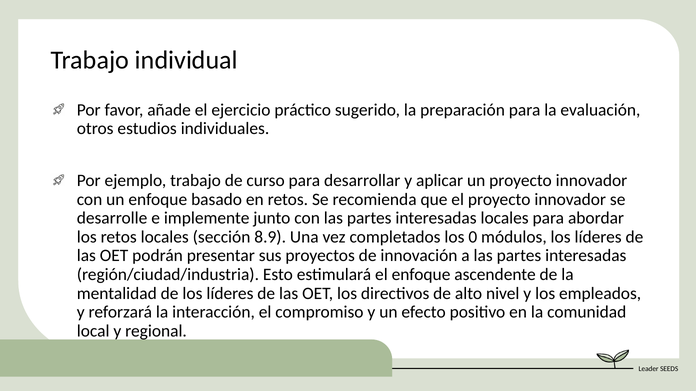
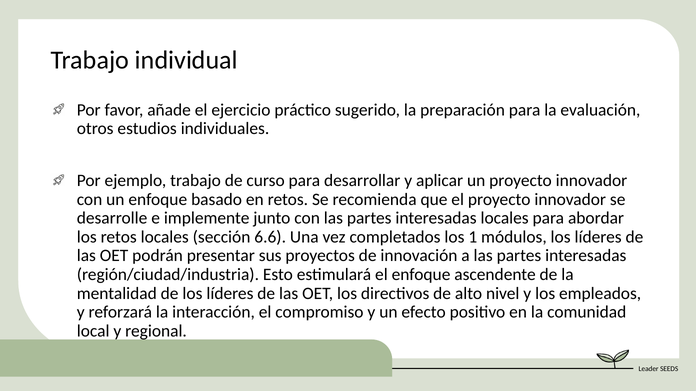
8.9: 8.9 -> 6.6 (270, 237)
0: 0 -> 1 (473, 237)
